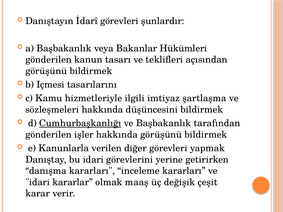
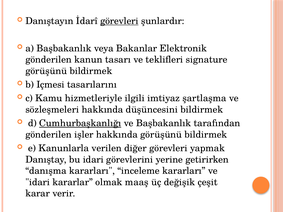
görevleri underline: none -> present (119, 21)
Hükümleri: Hükümleri -> Elektronik (183, 48)
açısından: açısından -> signature (207, 60)
